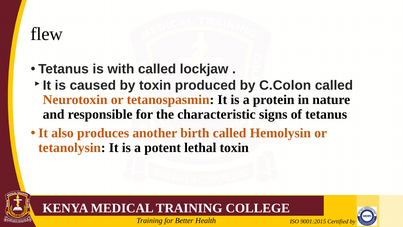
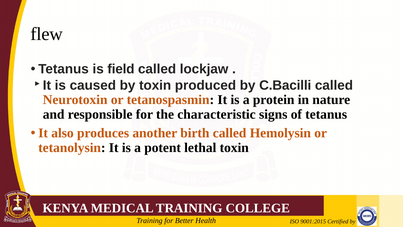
with: with -> field (121, 69)
C.Colon: C.Colon -> C.Bacilli (285, 85)
